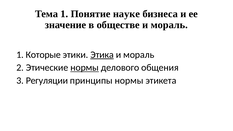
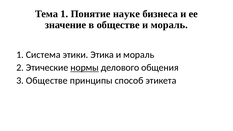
Которые: Которые -> Система (43, 55)
Этика underline: present -> none (102, 55)
3 Регуляции: Регуляции -> Обществе (47, 81)
принципы нормы: нормы -> способ (129, 81)
